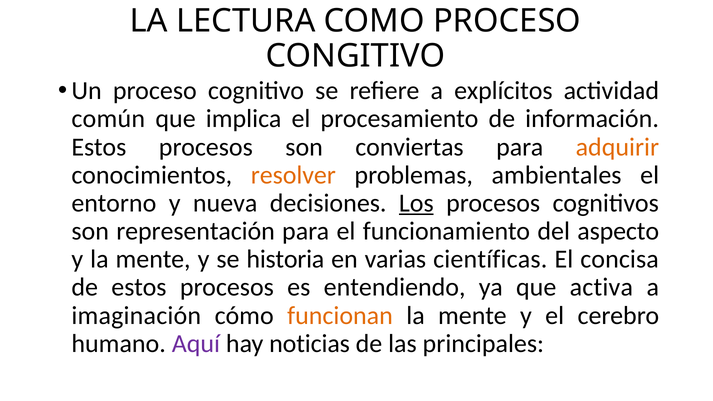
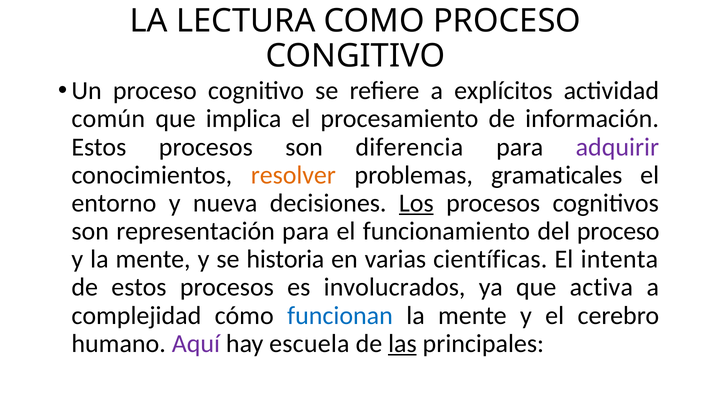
conviertas: conviertas -> diferencia (409, 147)
adquirir colour: orange -> purple (617, 147)
ambientales: ambientales -> gramaticales (557, 175)
del aspecto: aspecto -> proceso (618, 231)
concisa: concisa -> intenta (619, 259)
entendiendo: entendiendo -> involucrados (395, 287)
imaginación: imaginación -> complejidad (136, 316)
funcionan colour: orange -> blue (340, 316)
noticias: noticias -> escuela (309, 344)
las underline: none -> present (402, 344)
